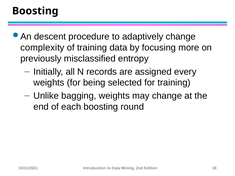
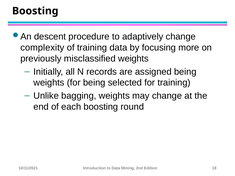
misclassified entropy: entropy -> weights (133, 59)
assigned every: every -> being (185, 72)
